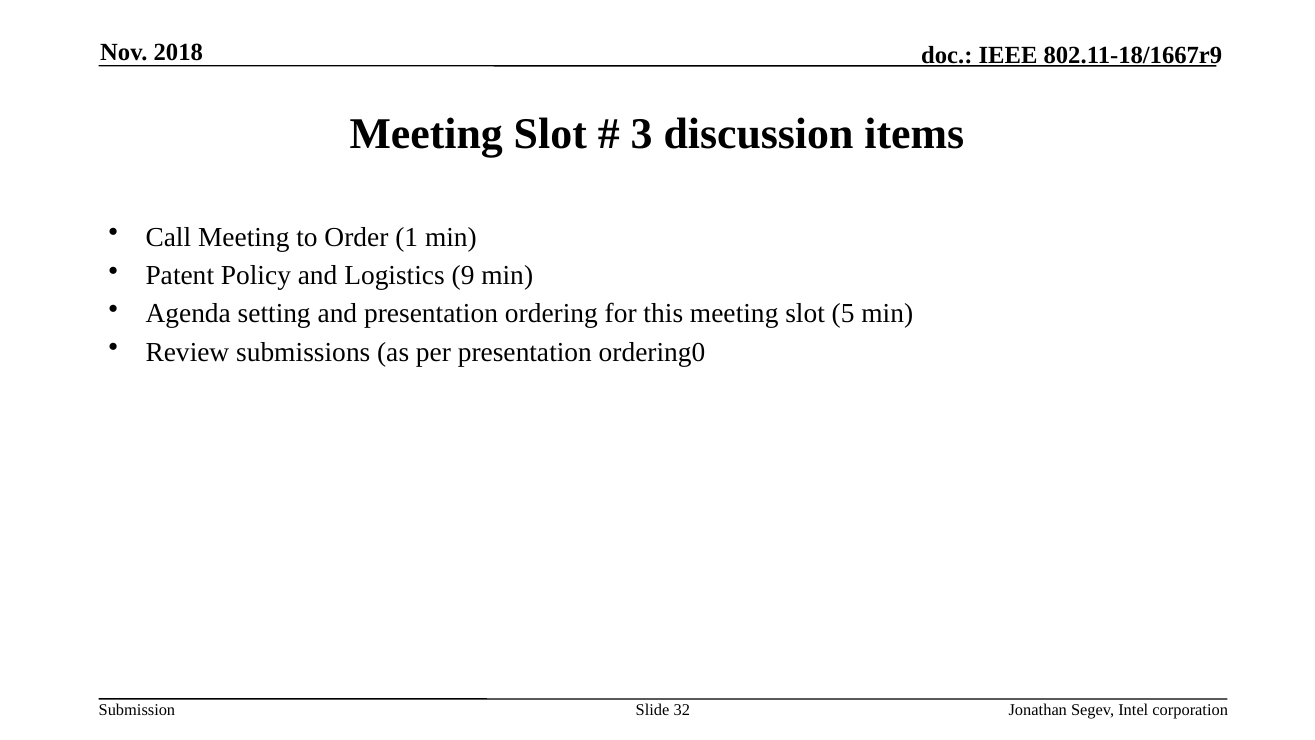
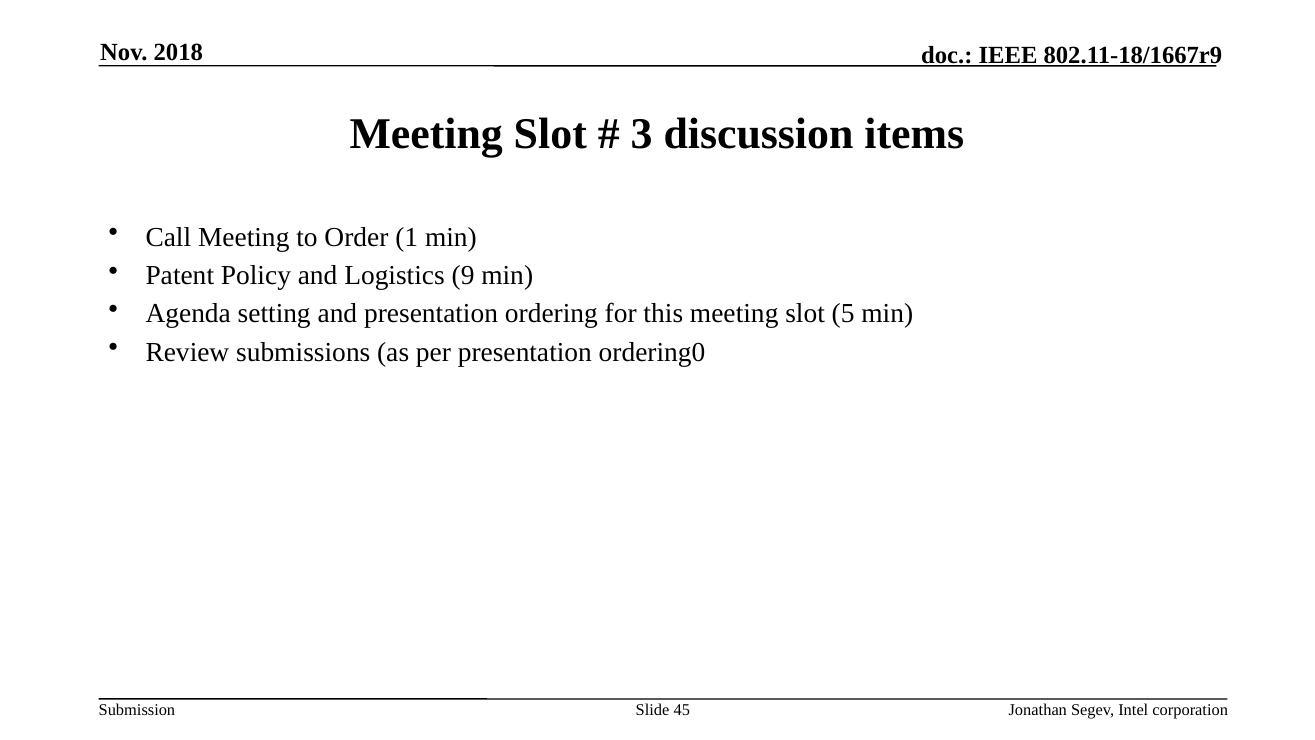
32: 32 -> 45 (682, 709)
